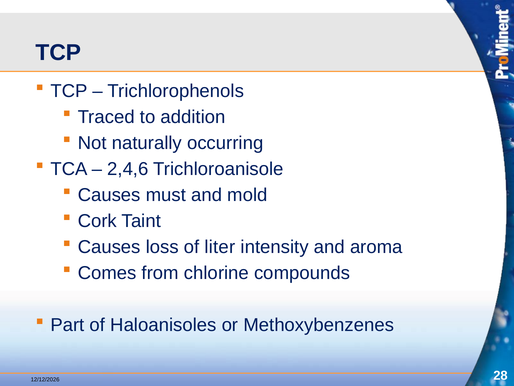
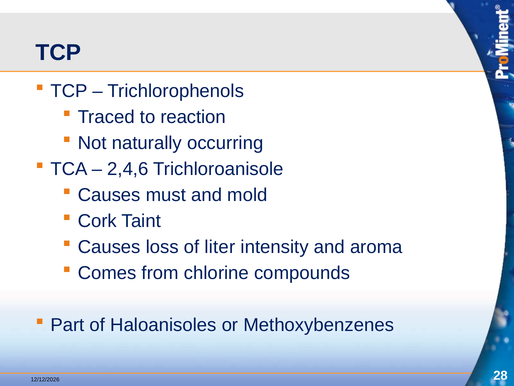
addition: addition -> reaction (193, 117)
